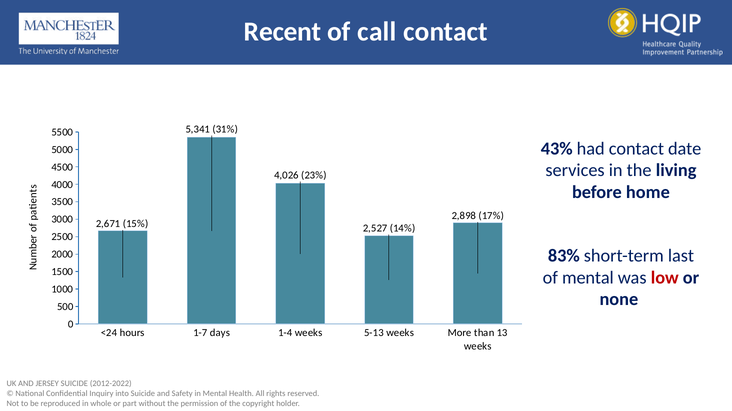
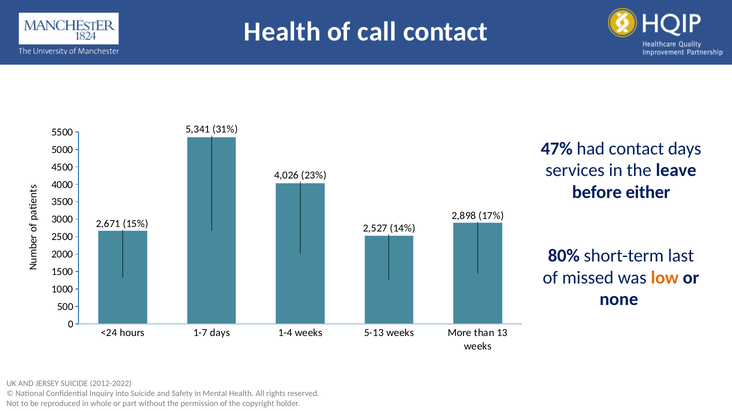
Recent: Recent -> Health (282, 32)
43%: 43% -> 47% (557, 149)
contact date: date -> days (685, 149)
living: living -> leave (676, 171)
home: home -> either (648, 193)
83%: 83% -> 80% (564, 256)
of mental: mental -> missed (588, 278)
low colour: red -> orange (665, 278)
